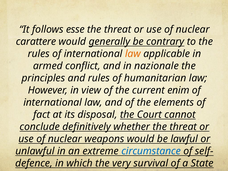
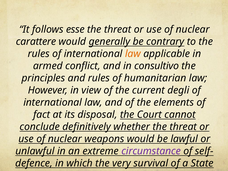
nazionale: nazionale -> consultivo (157, 66)
enim: enim -> degli (178, 90)
circumstance colour: blue -> purple (151, 151)
